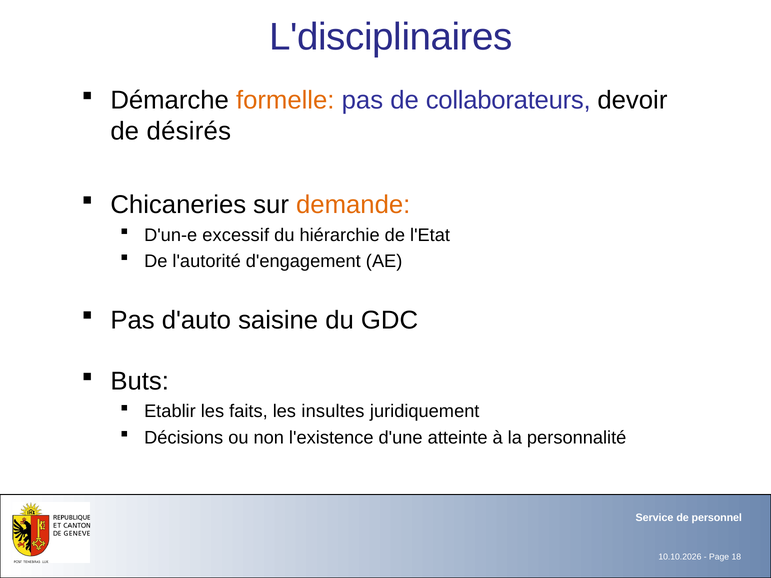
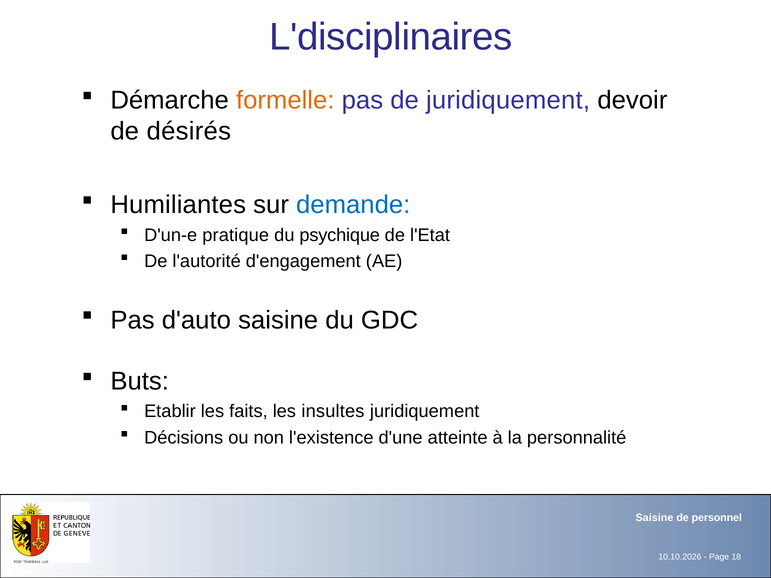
de collaborateurs: collaborateurs -> juridiquement (508, 101)
Chicaneries: Chicaneries -> Humiliantes (178, 205)
demande colour: orange -> blue (353, 205)
excessif: excessif -> pratique (236, 235)
hiérarchie: hiérarchie -> psychique (340, 235)
Service: Service -> Saisine (654, 518)
